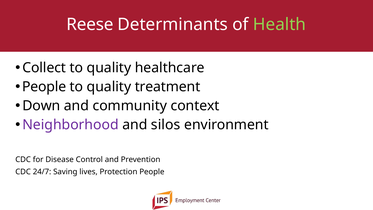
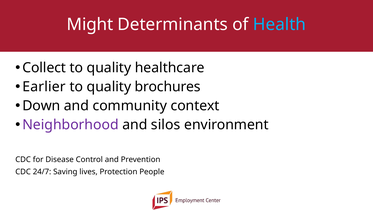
Reese: Reese -> Might (90, 25)
Health colour: light green -> light blue (280, 25)
People: People -> Earlier (44, 87)
treatment: treatment -> brochures (168, 87)
